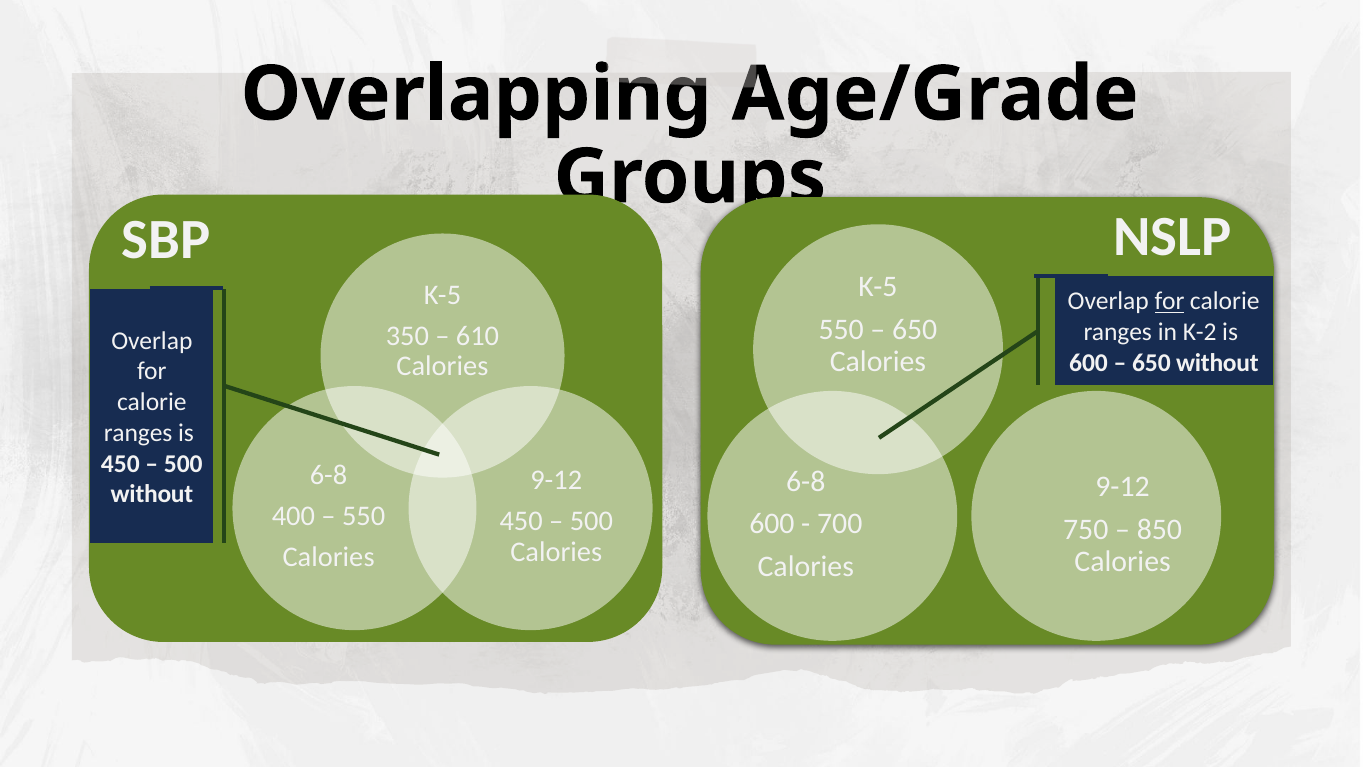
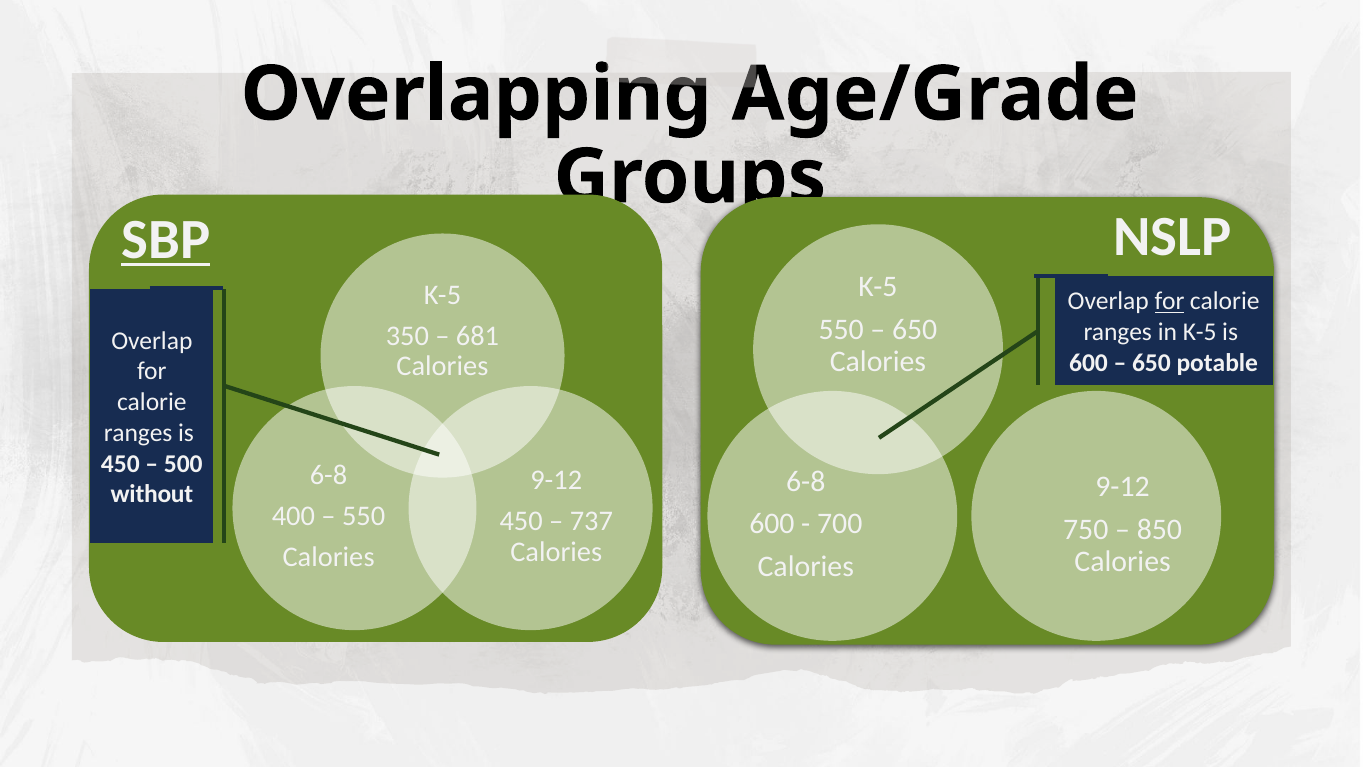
SBP underline: none -> present (166, 240)
in K-2: K-2 -> K-5 (1200, 332)
610: 610 -> 681 (477, 336)
650 without: without -> potable (1217, 363)
500: 500 -> 737 (591, 521)
